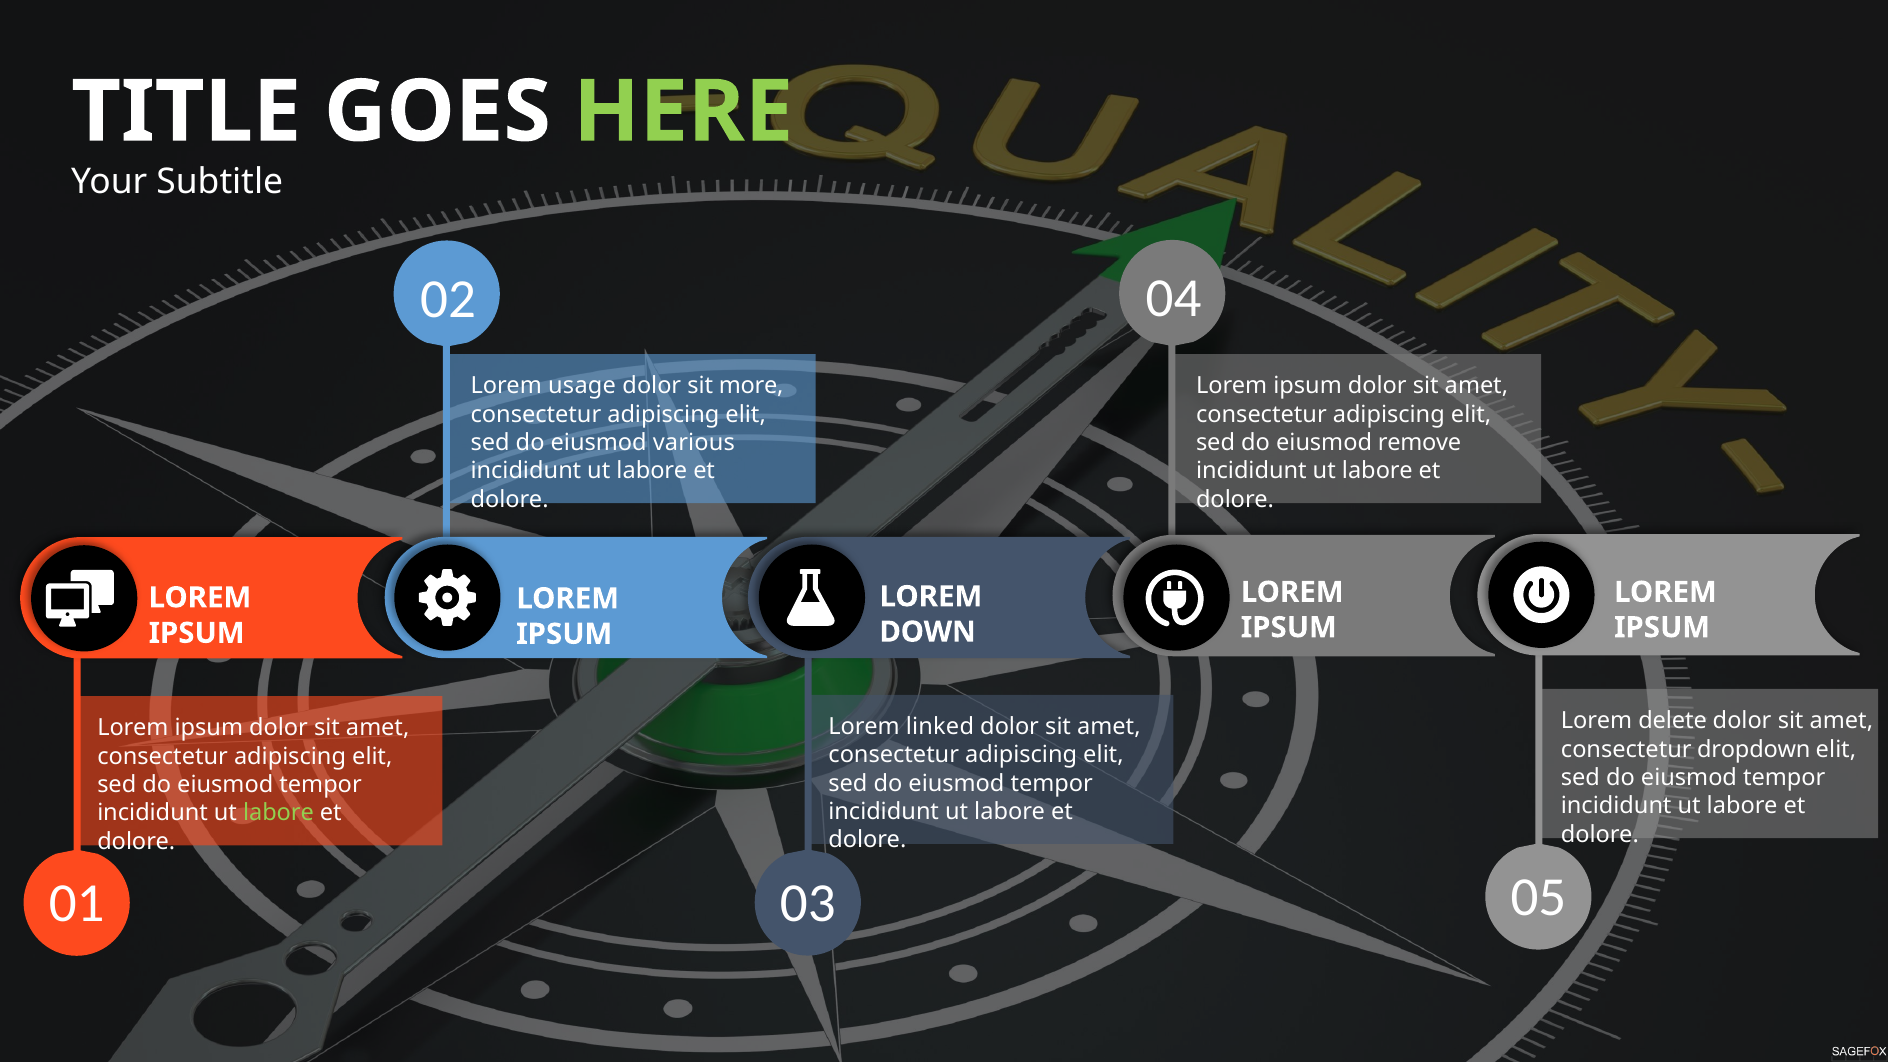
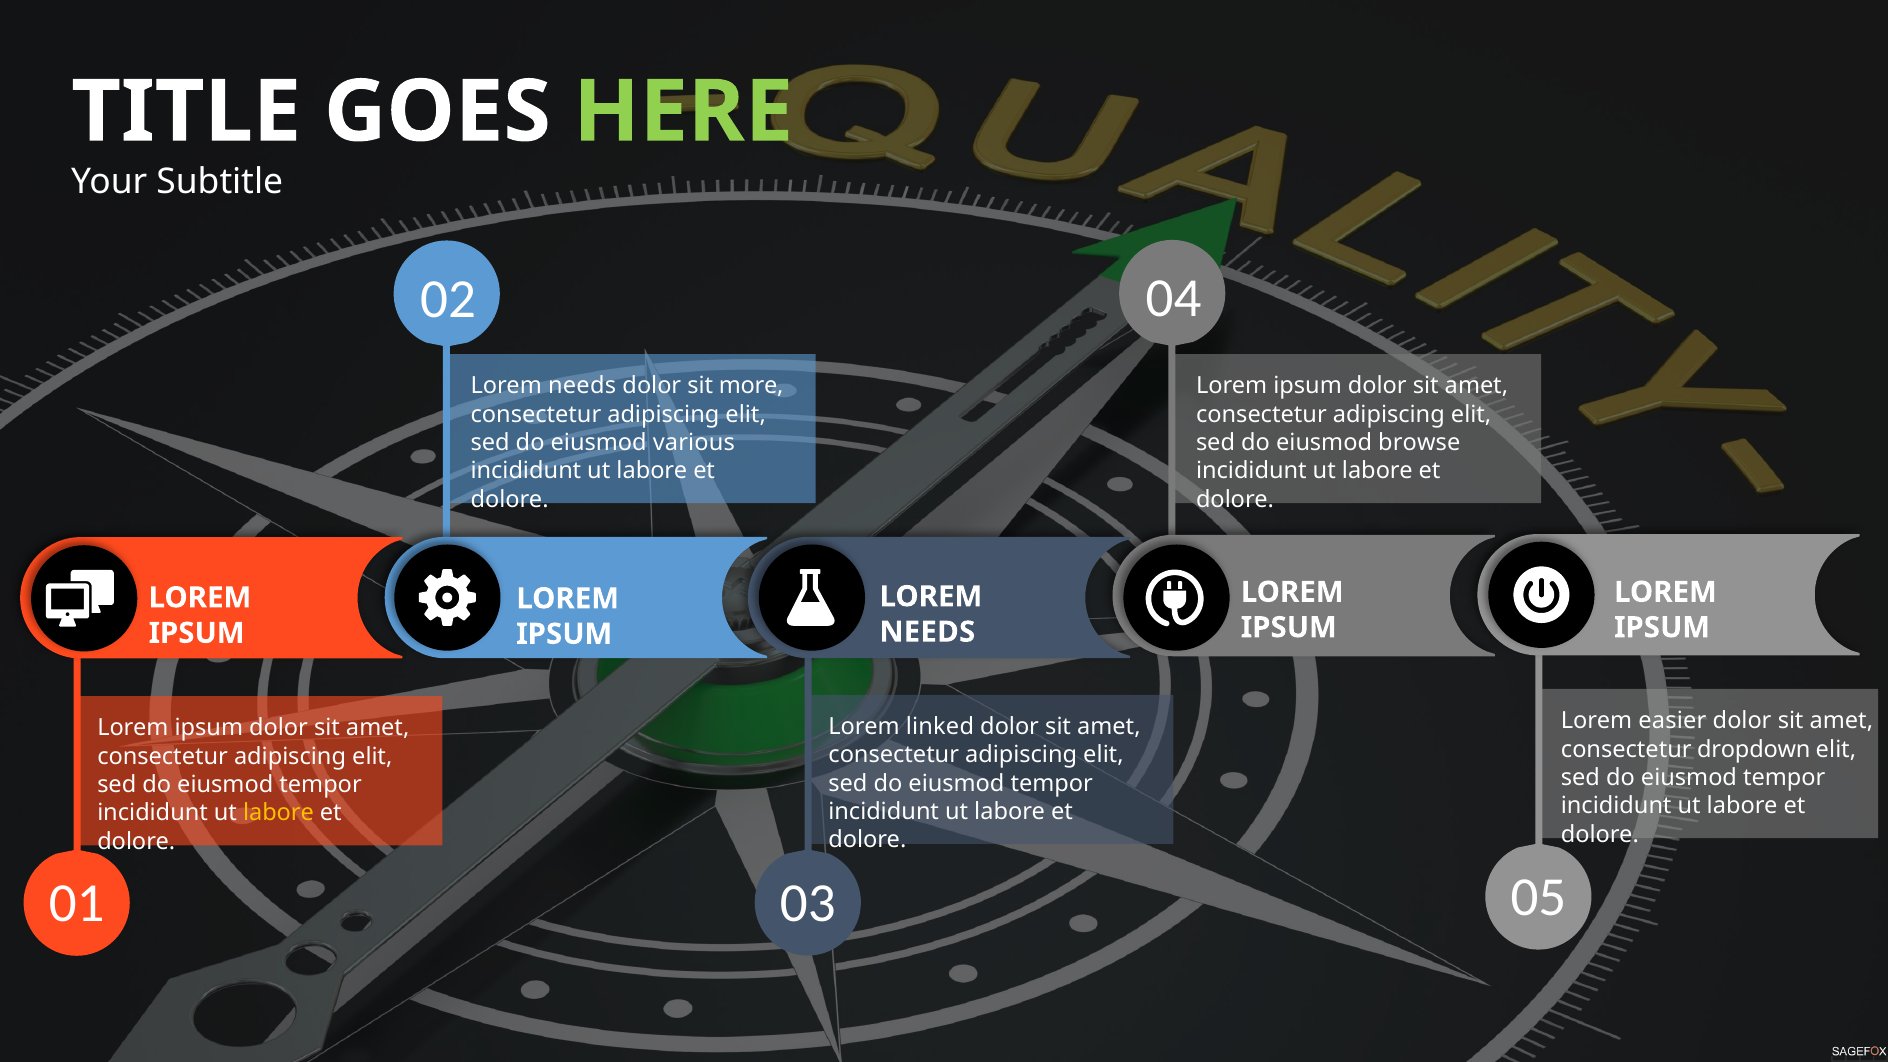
usage: usage -> needs (582, 386)
remove: remove -> browse (1419, 443)
DOWN: DOWN -> NEEDS (927, 632)
delete: delete -> easier (1672, 721)
labore colour: light green -> yellow (278, 813)
